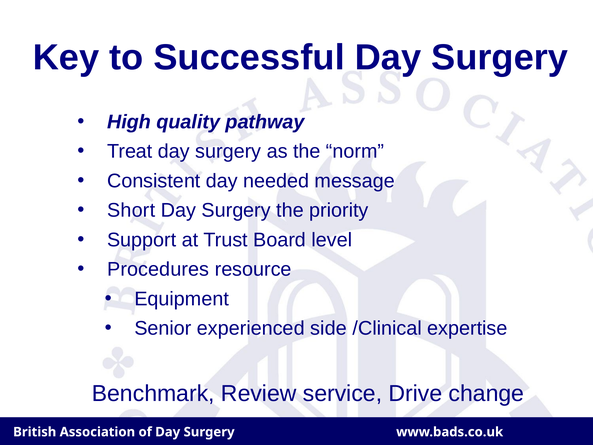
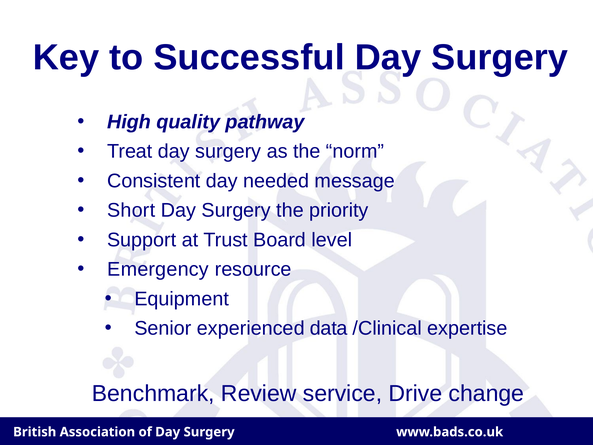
Procedures: Procedures -> Emergency (158, 269)
side: side -> data (329, 328)
